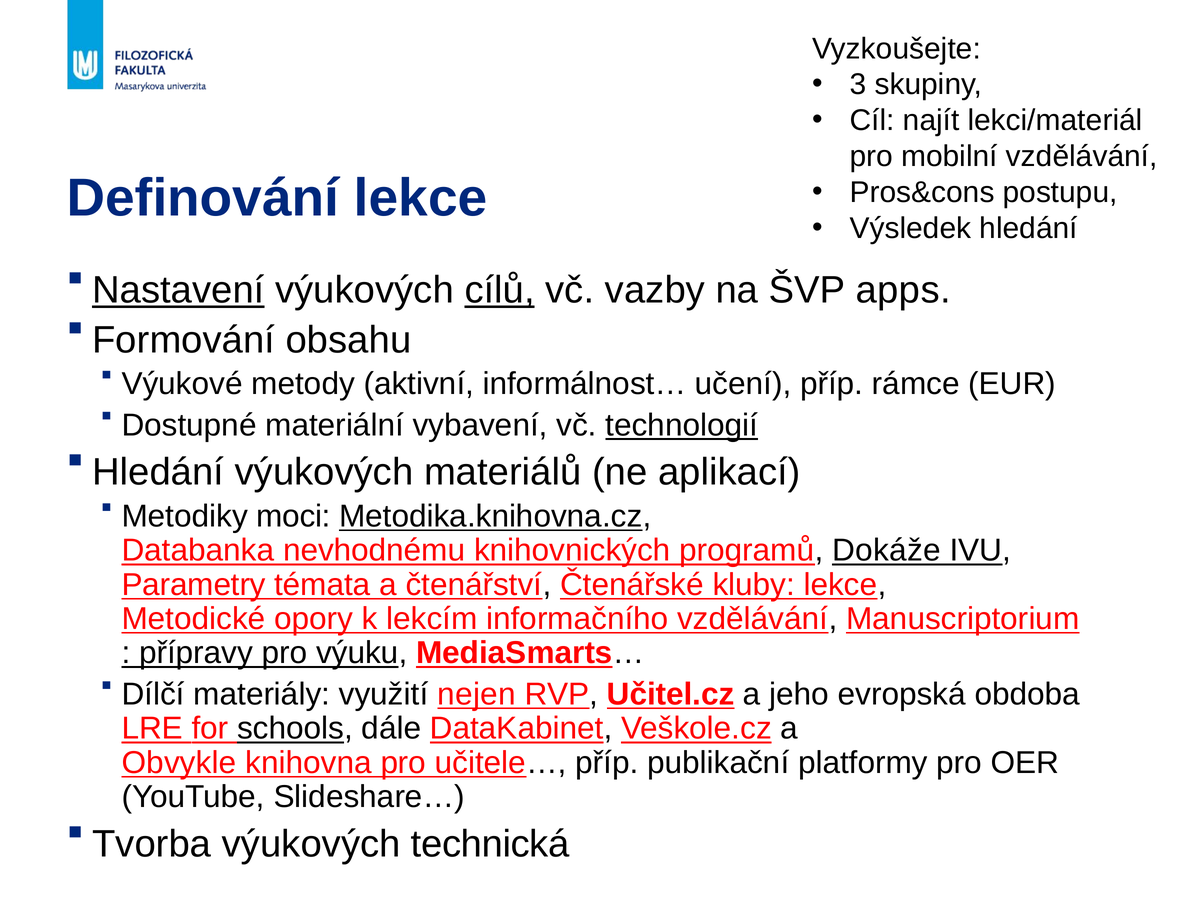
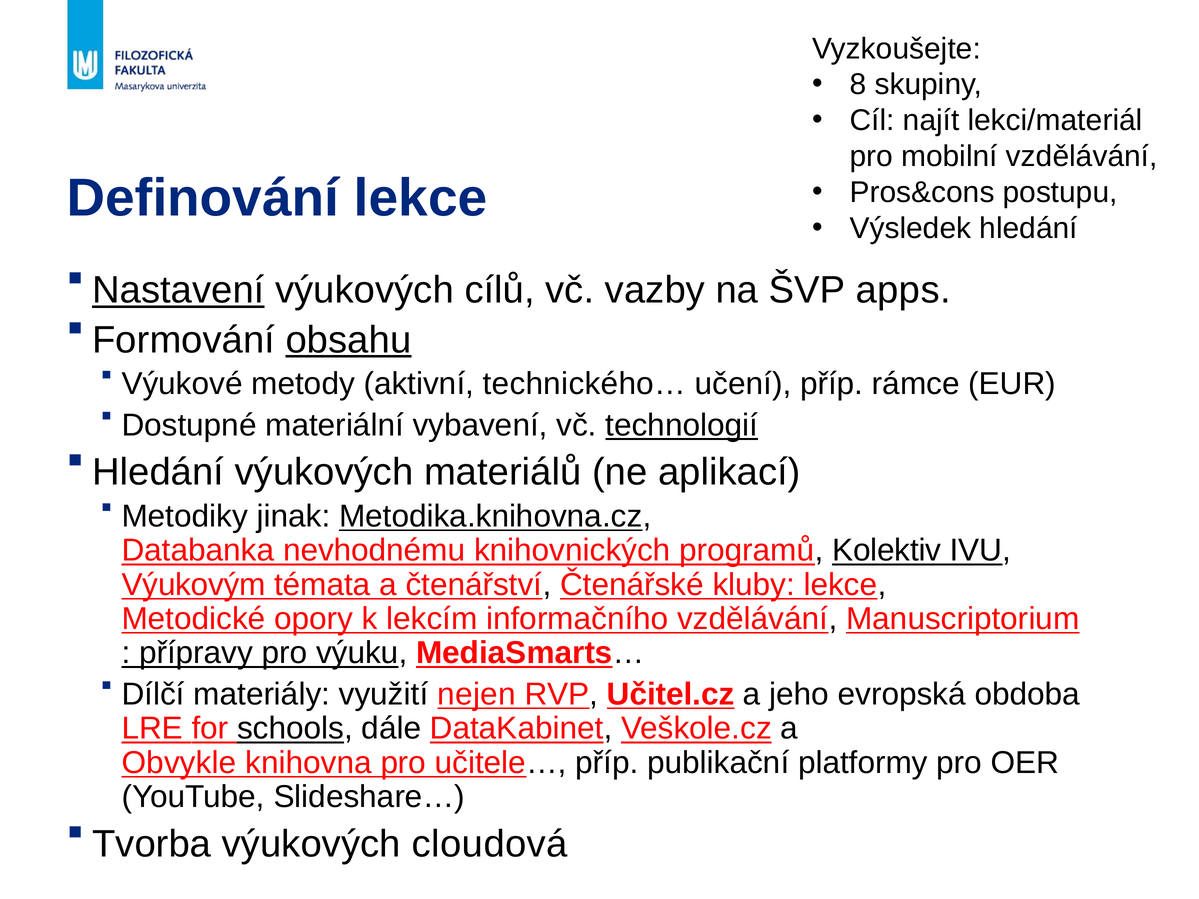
3: 3 -> 8 (858, 85)
cílů underline: present -> none (500, 290)
obsahu underline: none -> present (348, 340)
informálnost…: informálnost… -> technického… (584, 384)
moci: moci -> jinak (293, 517)
Dokáže: Dokáže -> Kolektiv (887, 551)
Parametry: Parametry -> Výukovým (194, 585)
technická: technická -> cloudová (490, 844)
